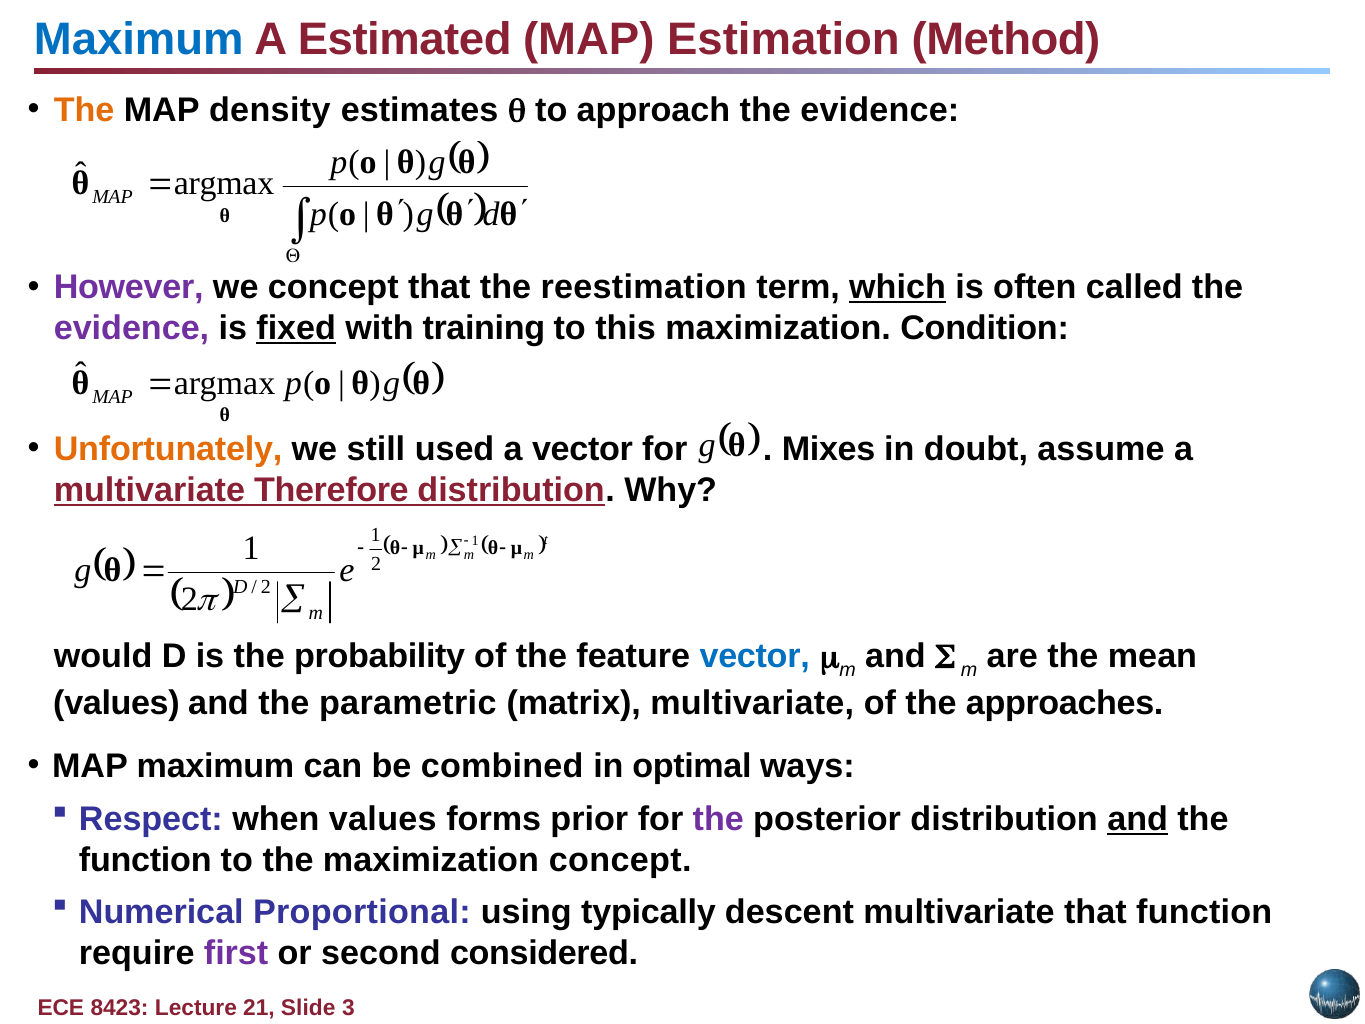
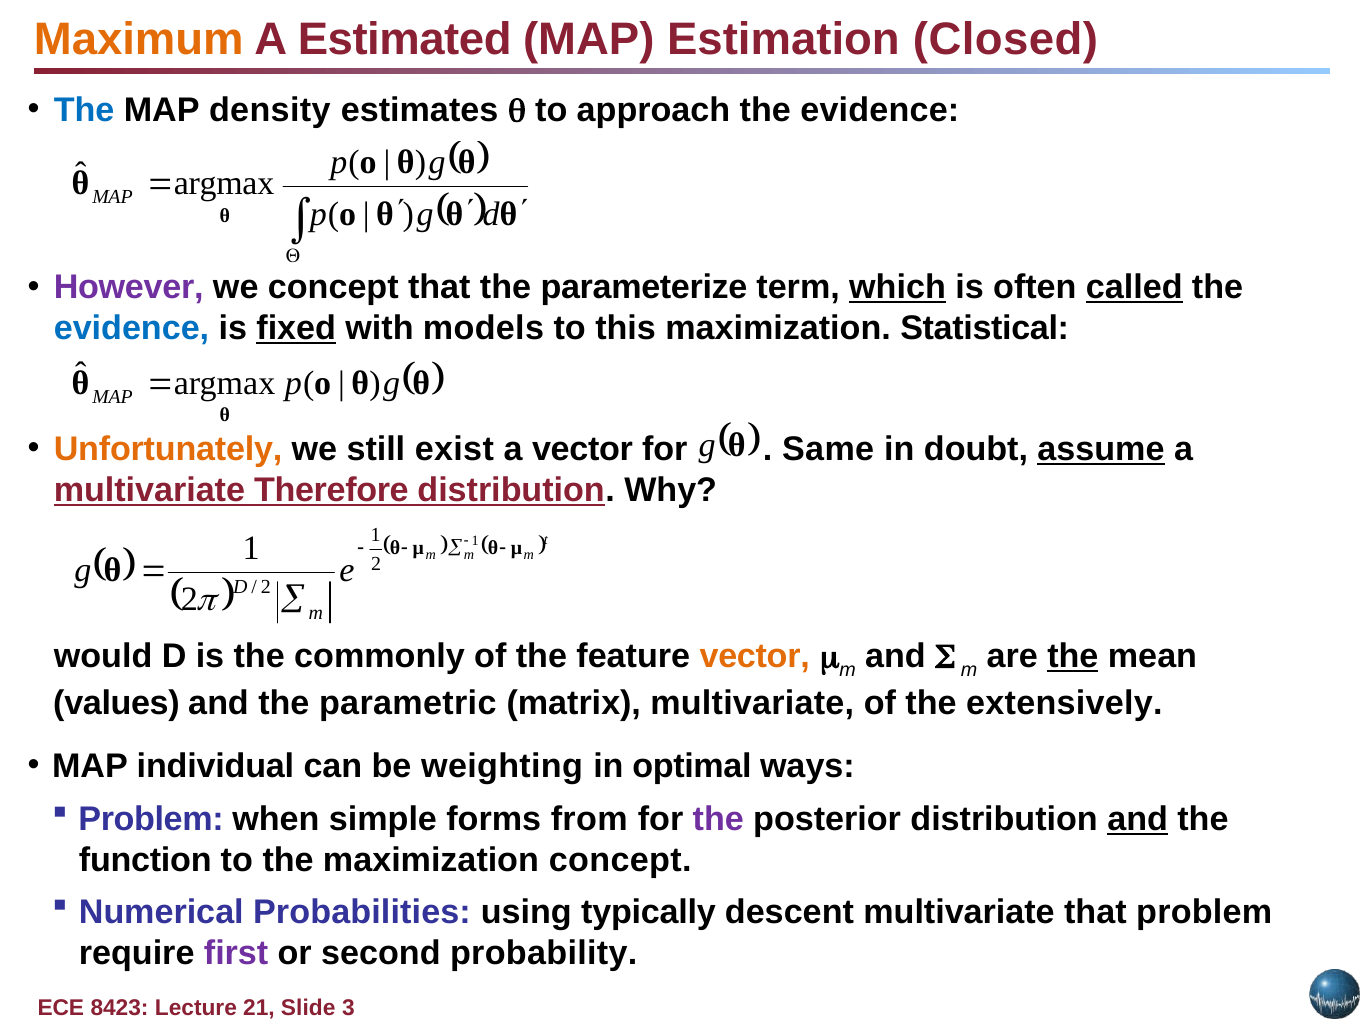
Maximum colour: blue -> orange (139, 39)
Method: Method -> Closed (1006, 39)
The colour: orange -> blue (84, 110)
reestimation: reestimation -> parameterize (644, 288)
called underline: none -> present (1134, 288)
evidence colour: purple -> blue (131, 329)
training: training -> models (483, 329)
Condition: Condition -> Statistical (985, 329)
used: used -> exist (454, 449)
Mixes: Mixes -> Same (828, 449)
assume underline: none -> present (1101, 449)
probability: probability -> commonly (380, 656)
vector colour: blue -> orange (755, 656)
the underline: none -> present (1073, 656)
approaches: approaches -> extensively (1064, 703)
MAP maximum: maximum -> individual (215, 766)
combined: combined -> weighting (502, 766)
Respect: Respect -> Problem (151, 819)
when values: values -> simple (383, 819)
prior: prior -> from (589, 819)
Proportional: Proportional -> Probabilities (362, 912)
that function: function -> problem (1204, 912)
considered: considered -> probability (544, 953)
